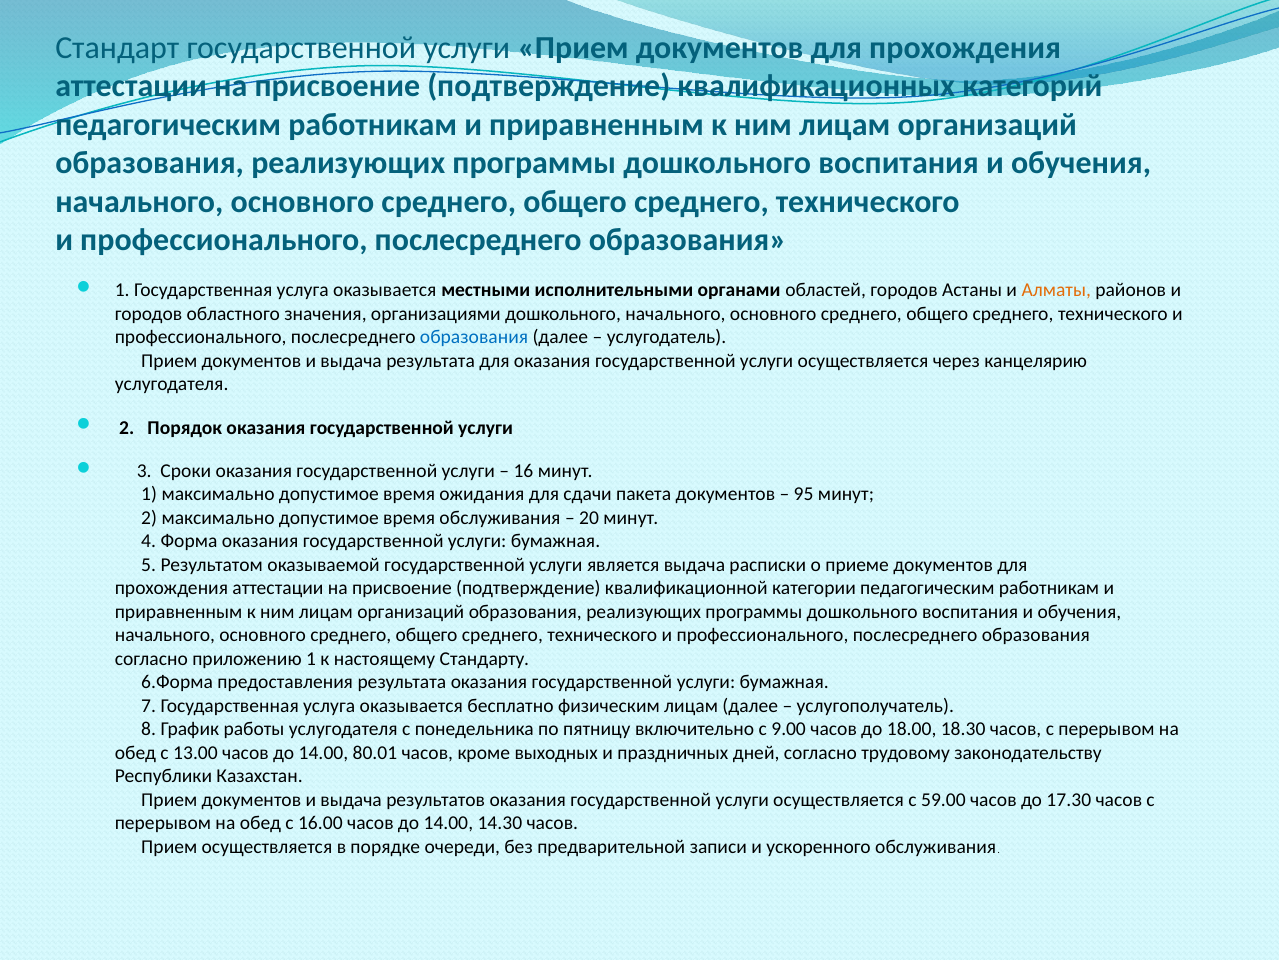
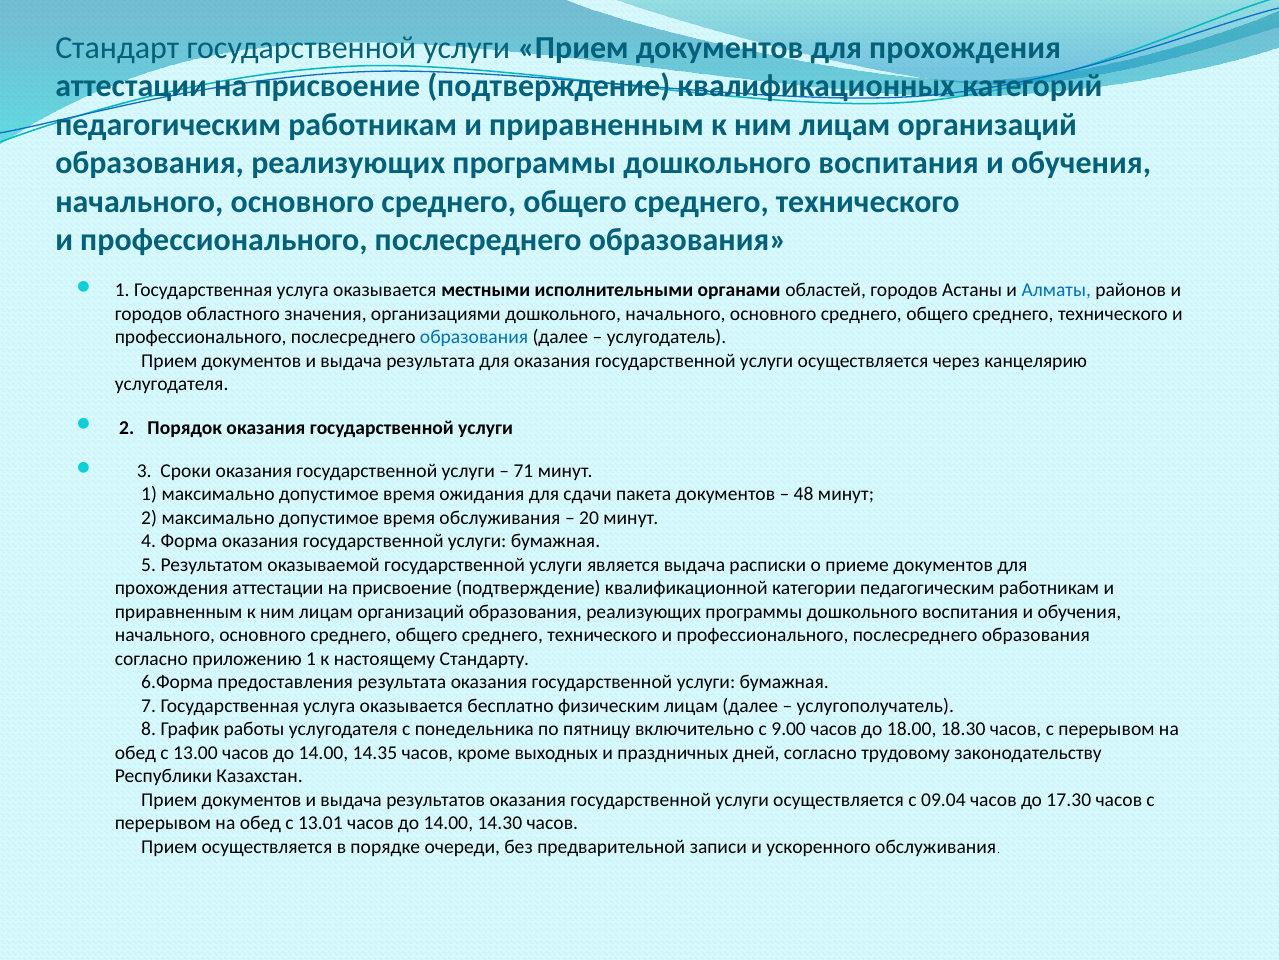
Алматы colour: orange -> blue (1056, 290)
16: 16 -> 71 (523, 471)
95: 95 -> 48 (804, 494)
80.01: 80.01 -> 14.35 (375, 752)
59.00: 59.00 -> 09.04 (943, 799)
16.00: 16.00 -> 13.01 (320, 823)
